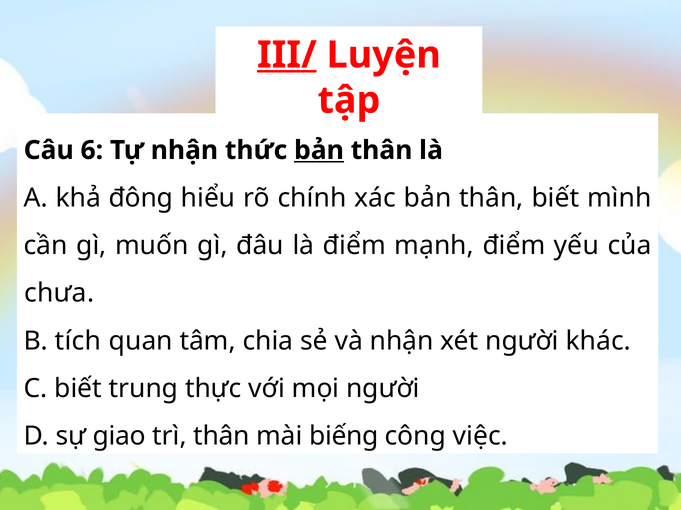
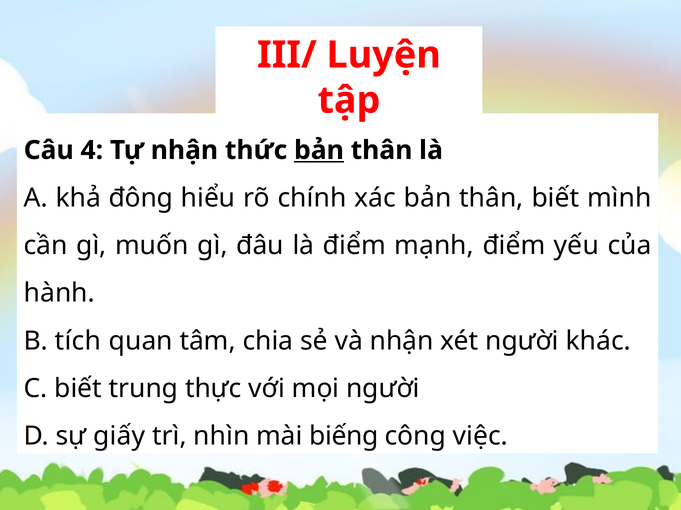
III/ underline: present -> none (287, 55)
6: 6 -> 4 (92, 150)
chưa: chưa -> hành (59, 294)
giao: giao -> giấy (119, 437)
trì thân: thân -> nhìn (221, 437)
